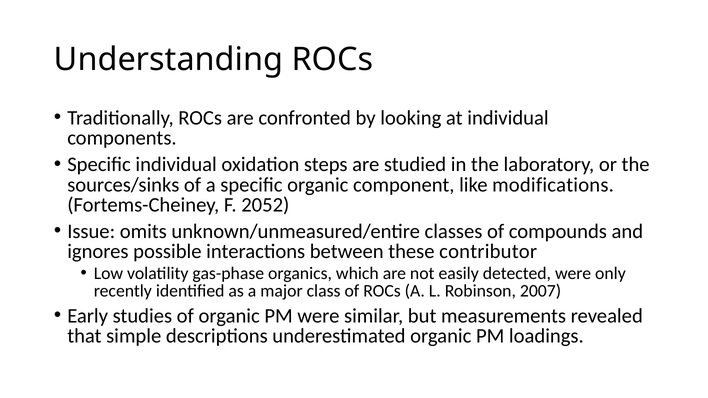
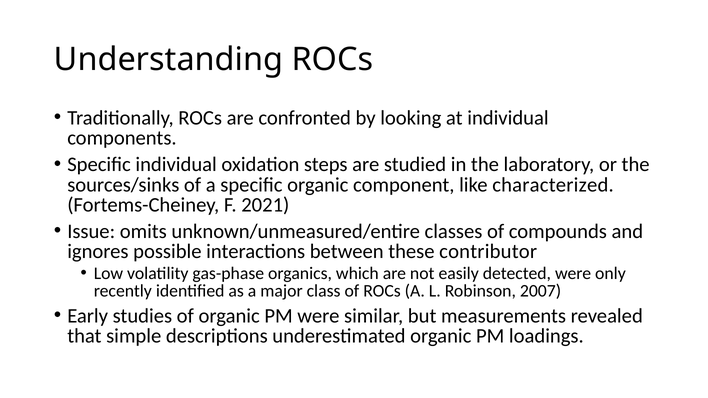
modifications: modifications -> characterized (553, 185)
2052: 2052 -> 2021 (265, 205)
